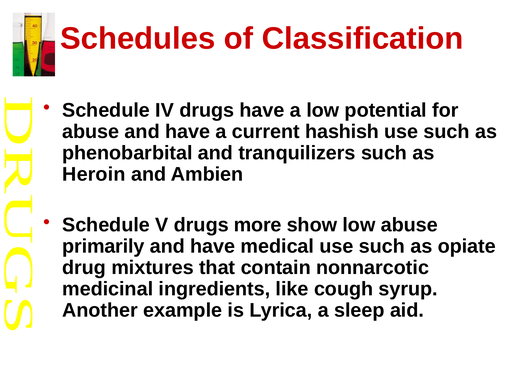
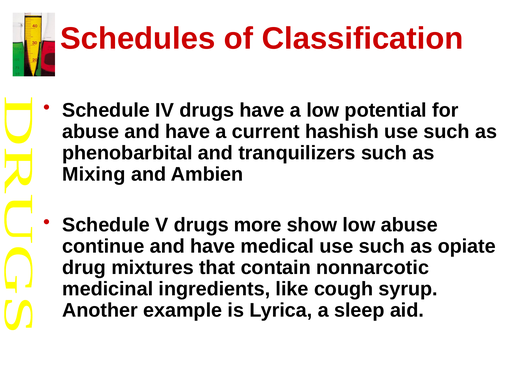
Heroin: Heroin -> Mixing (94, 174)
primarily: primarily -> continue (103, 246)
